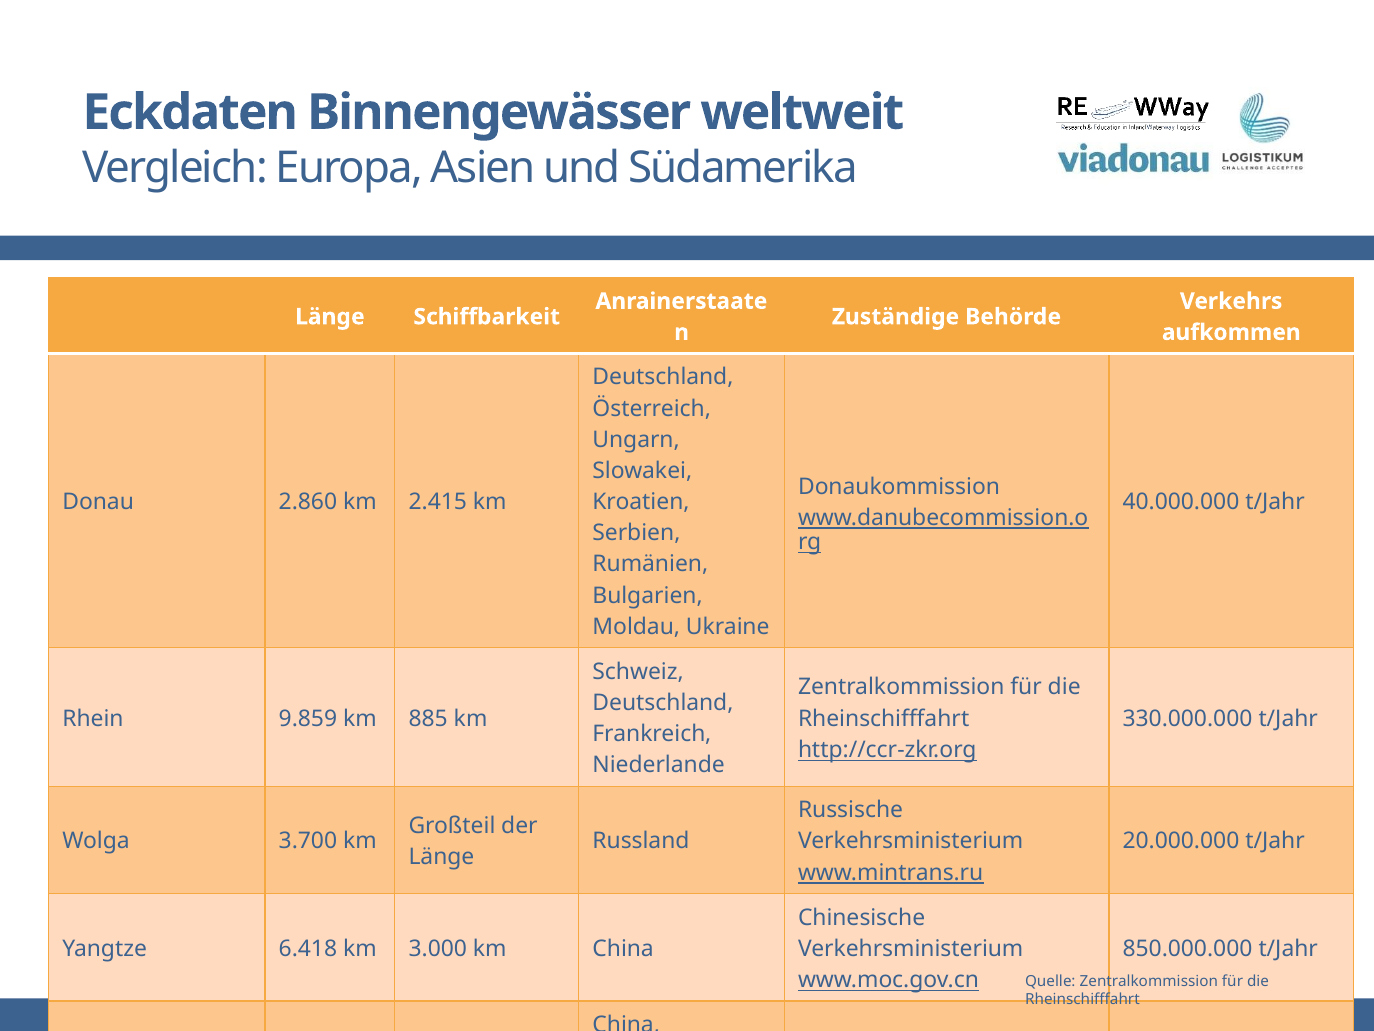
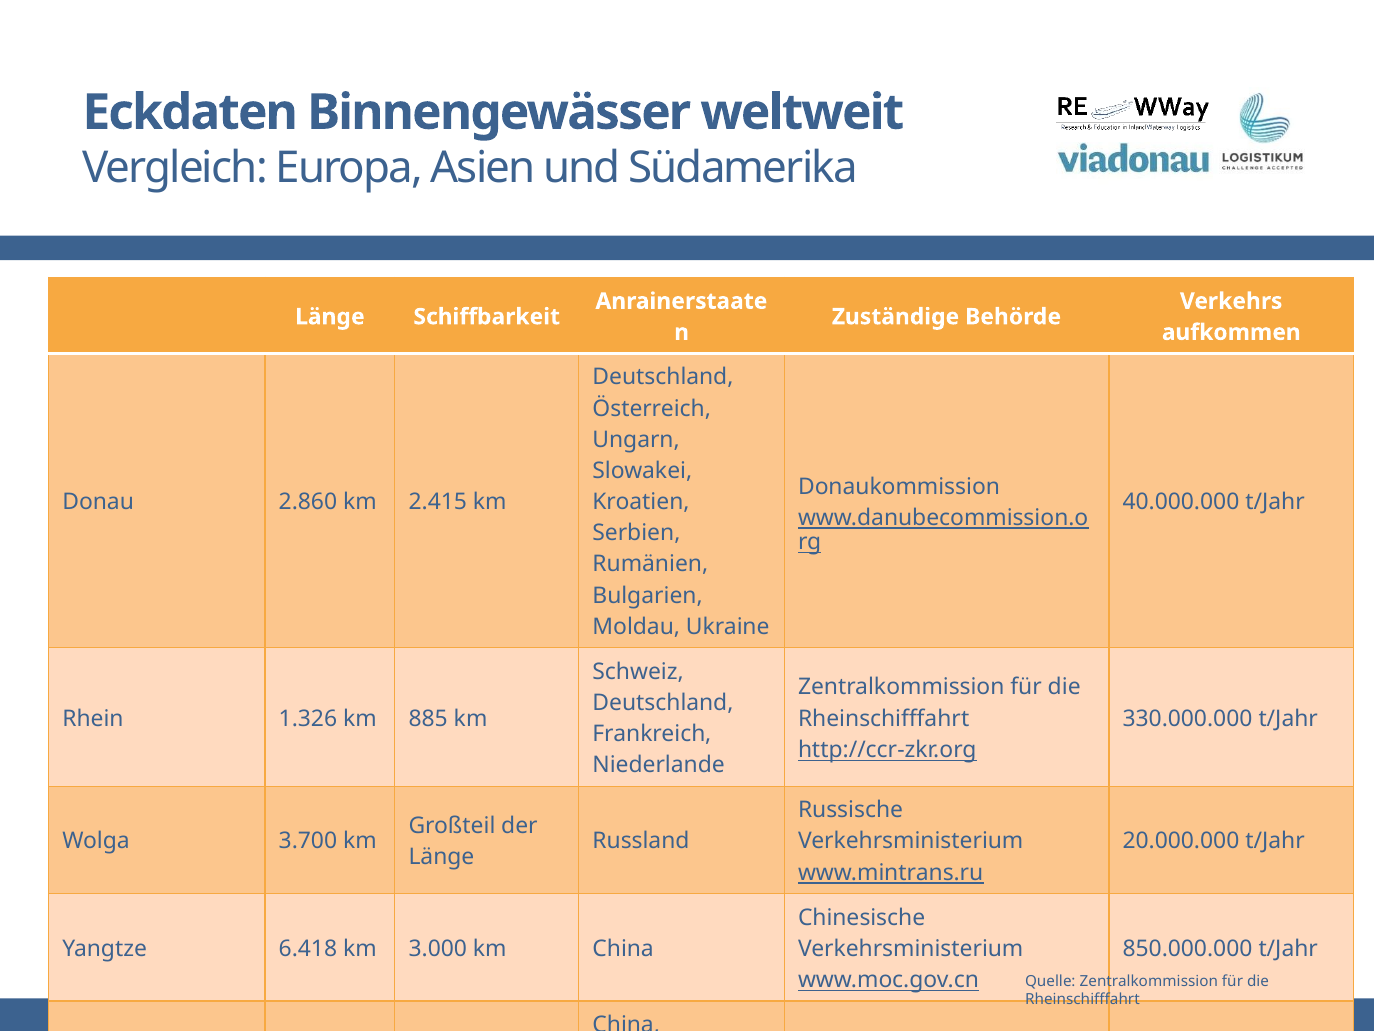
9.859: 9.859 -> 1.326 (308, 718)
